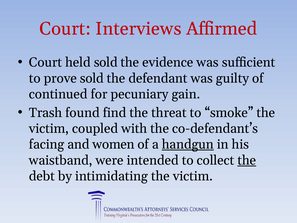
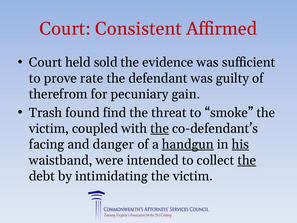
Interviews: Interviews -> Consistent (138, 29)
prove sold: sold -> rate (92, 78)
continued: continued -> therefrom (58, 94)
the underline: none -> present (160, 128)
women: women -> danger (113, 144)
his underline: none -> present (240, 144)
